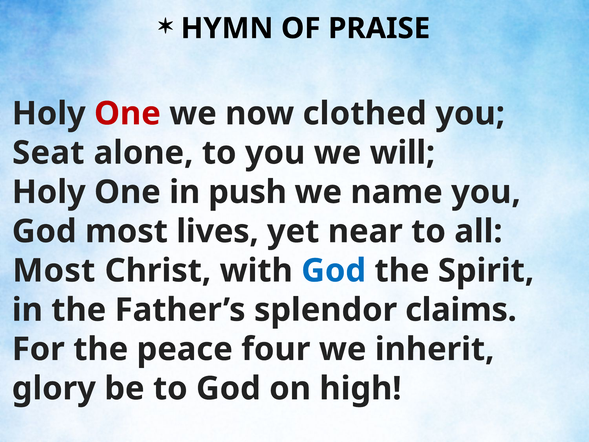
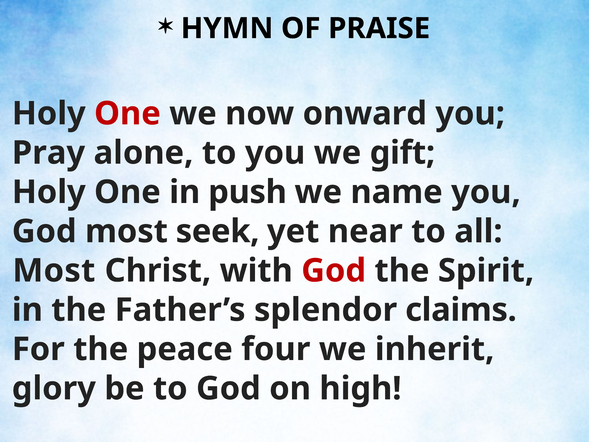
clothed: clothed -> onward (365, 114)
Seat: Seat -> Pray (48, 153)
will: will -> gift (402, 153)
lives: lives -> seek (218, 231)
God colour: blue -> red (334, 271)
